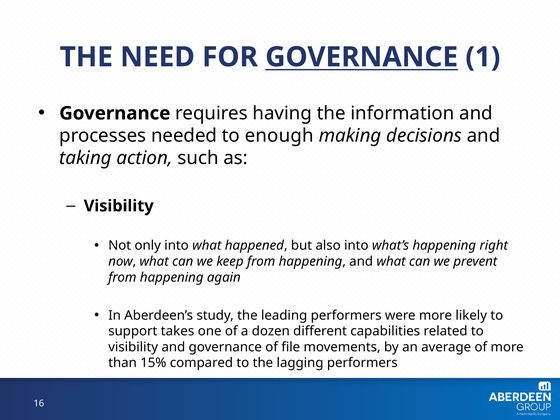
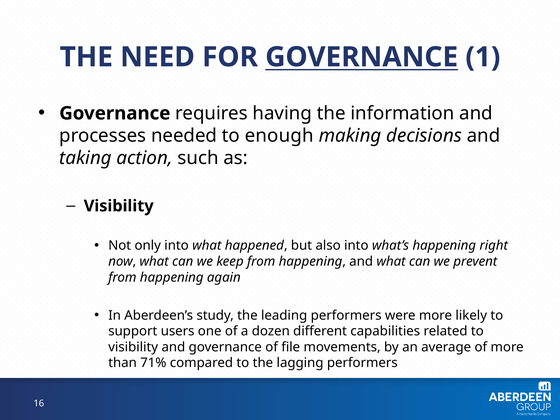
takes: takes -> users (178, 331)
15%: 15% -> 71% (153, 363)
